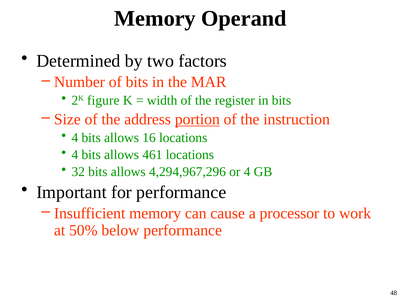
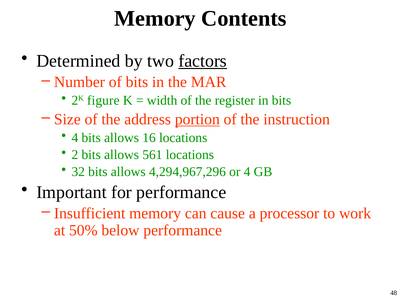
Operand: Operand -> Contents (244, 18)
factors underline: none -> present (203, 61)
4: 4 -> 2 (75, 155)
461: 461 -> 561 (152, 155)
